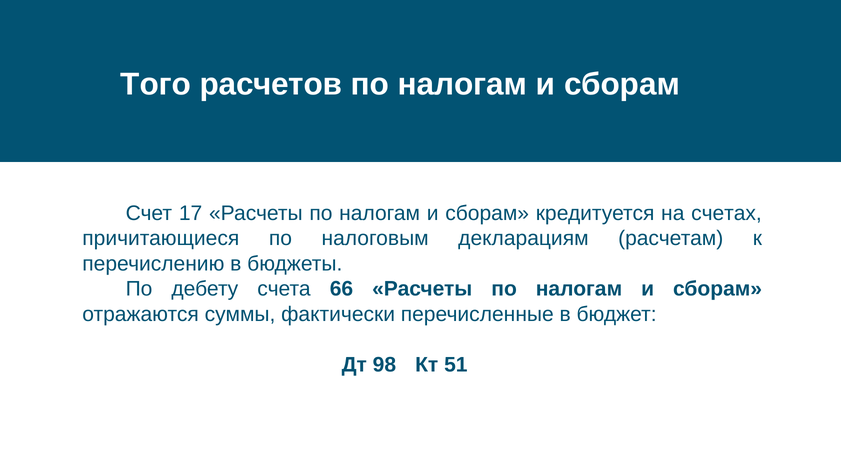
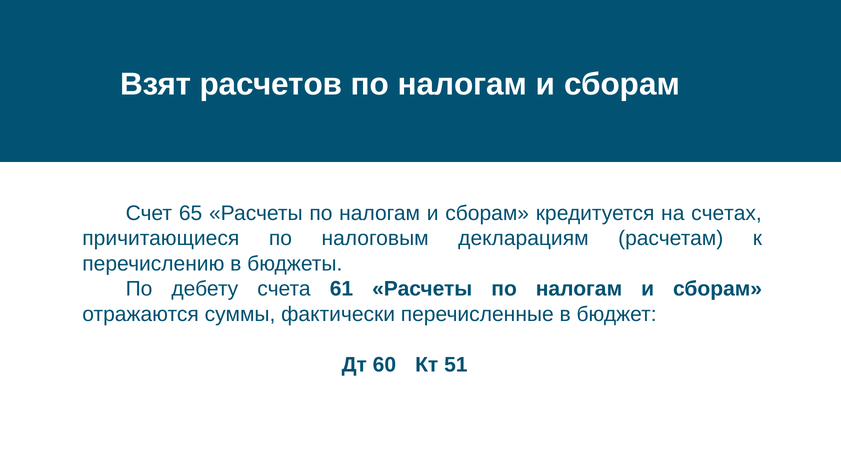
Того: Того -> Взят (156, 84)
17: 17 -> 65 (191, 213)
66: 66 -> 61 (341, 289)
98: 98 -> 60 (384, 365)
